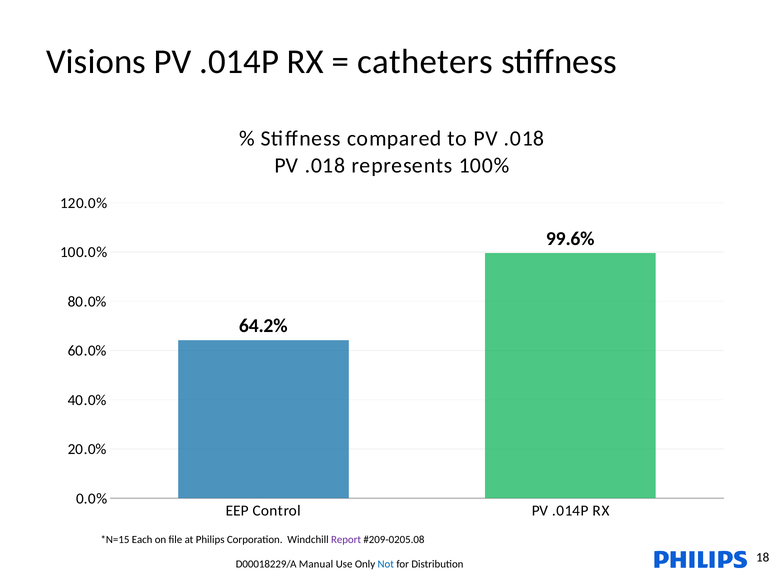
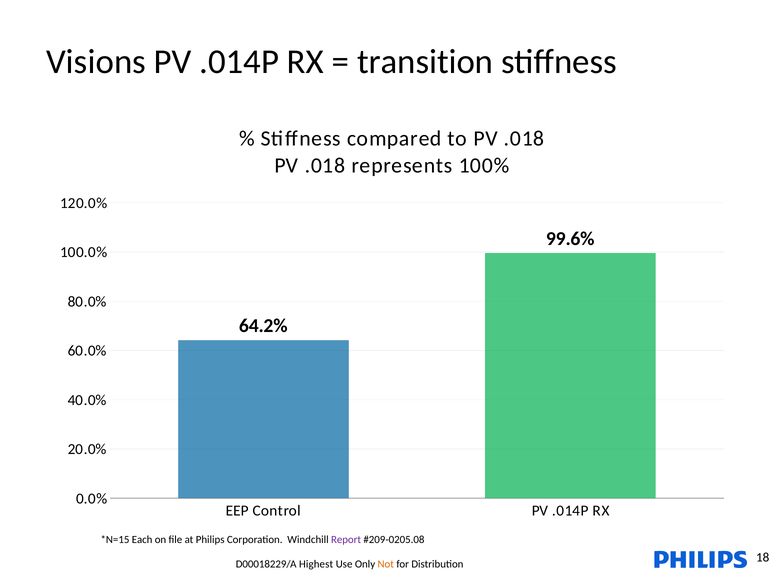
catheters: catheters -> transition (425, 62)
Manual: Manual -> Highest (316, 564)
Not colour: blue -> orange (386, 564)
